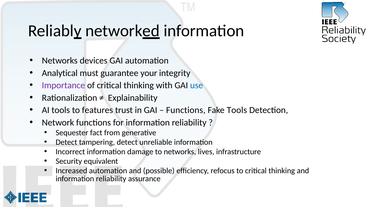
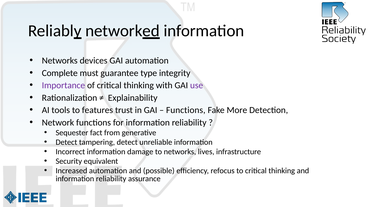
Analytical: Analytical -> Complete (60, 73)
your: your -> type (149, 73)
use colour: blue -> purple (197, 85)
Fake Tools: Tools -> More (237, 110)
